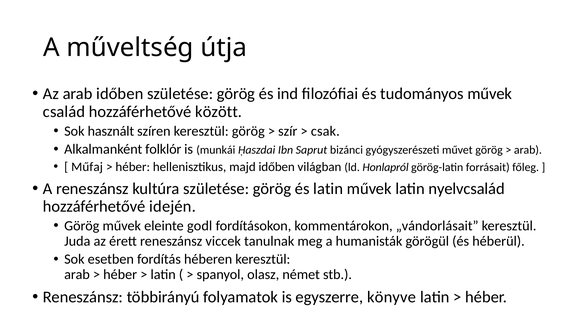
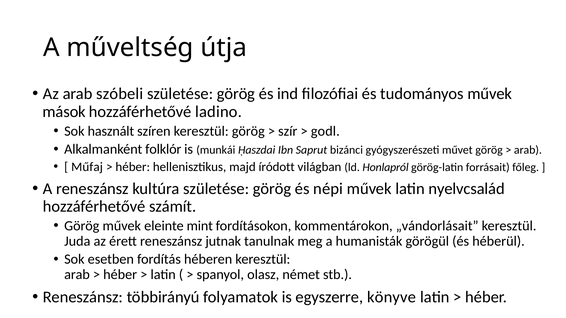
arab időben: időben -> szóbeli (120, 94)
család: család -> mások (64, 112)
között: között -> ladino (219, 112)
csak: csak -> godl (325, 131)
majd időben: időben -> íródott (277, 167)
és latin: latin -> népi (328, 189)
idején: idején -> számít (173, 207)
godl: godl -> mint (200, 226)
viccek: viccek -> jutnak (223, 241)
